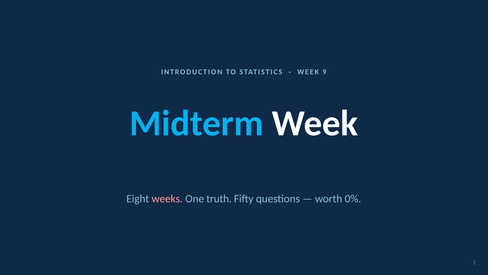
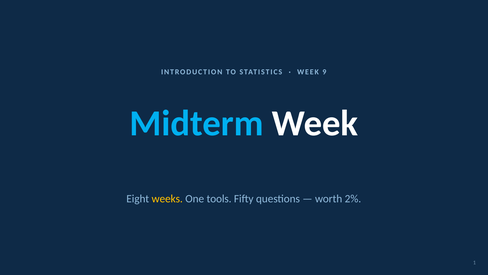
weeks colour: pink -> yellow (167, 198)
truth: truth -> tools (219, 198)
0%: 0% -> 2% (353, 198)
